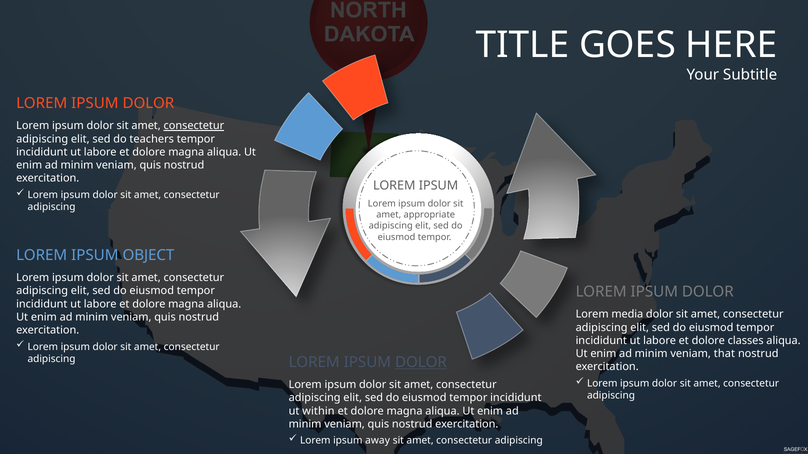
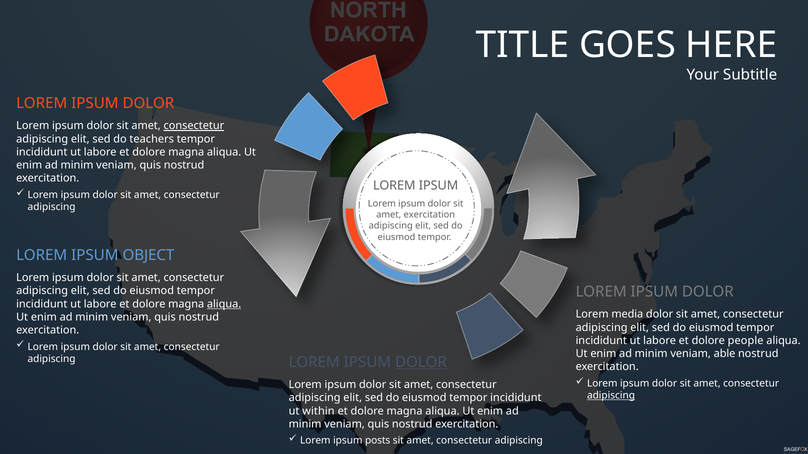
amet appropriate: appropriate -> exercitation (429, 215)
aliqua underline: none -> present (224, 304)
classes: classes -> people (746, 341)
that: that -> able (725, 354)
adipiscing underline: none -> present (611, 396)
away: away -> posts (378, 441)
